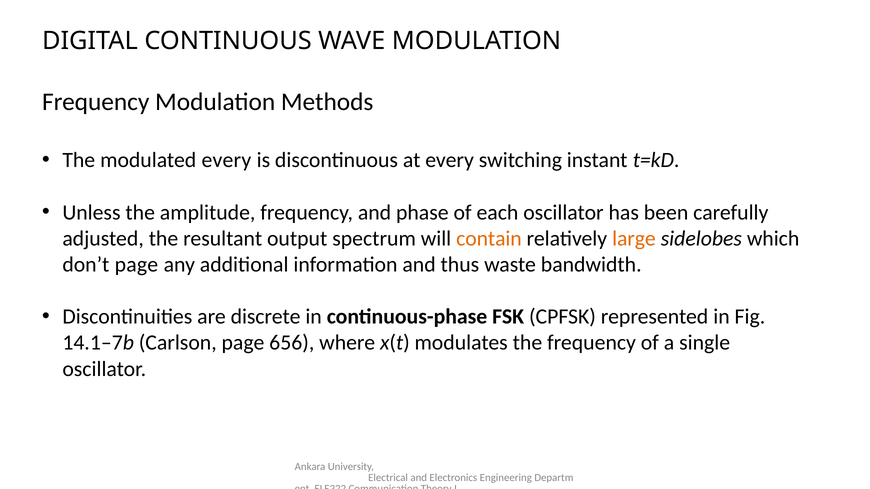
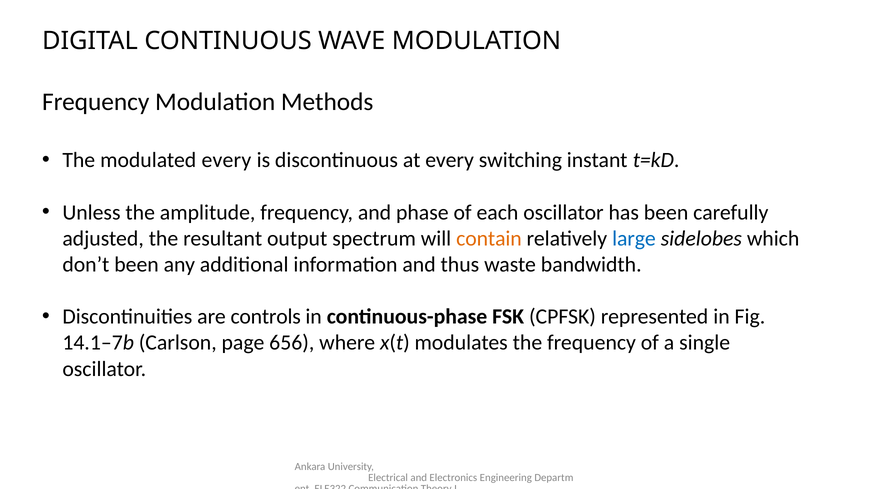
large colour: orange -> blue (634, 239)
don’t page: page -> been (137, 265)
discrete: discrete -> controls (266, 317)
